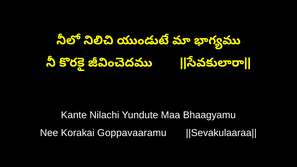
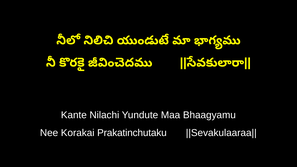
Goppavaaramu: Goppavaaramu -> Prakatinchutaku (132, 133)
